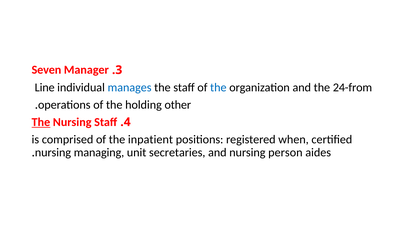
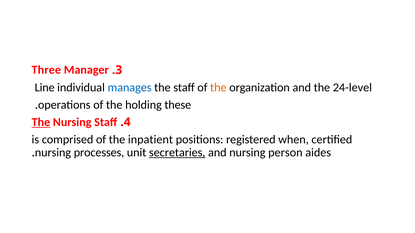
Seven: Seven -> Three (46, 70)
the colour: blue -> orange (218, 88)
24-from: 24-from -> 24-level (352, 88)
other: other -> these (178, 105)
managing: managing -> processes (99, 153)
secretaries underline: none -> present (177, 153)
